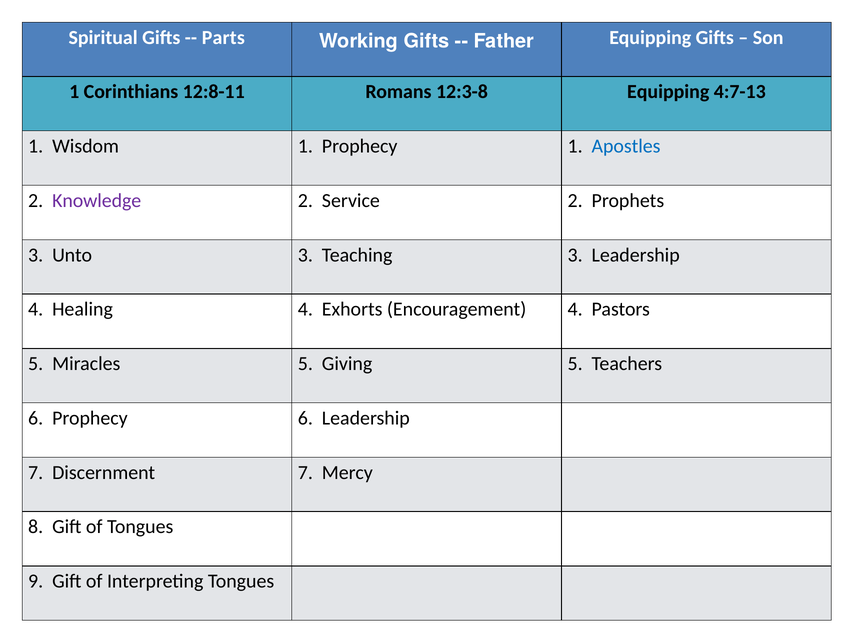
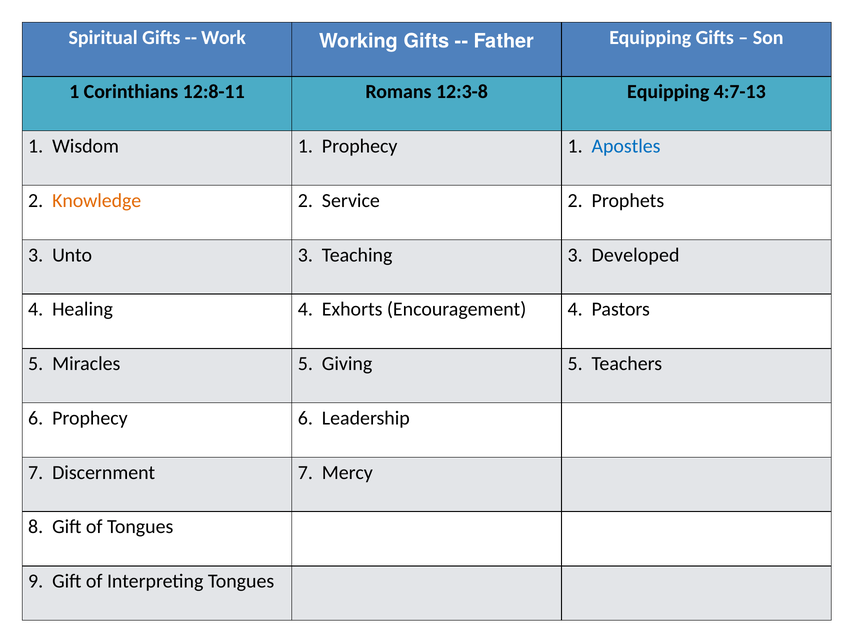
Parts: Parts -> Work (223, 37)
Knowledge colour: purple -> orange (97, 201)
3 Leadership: Leadership -> Developed (636, 255)
